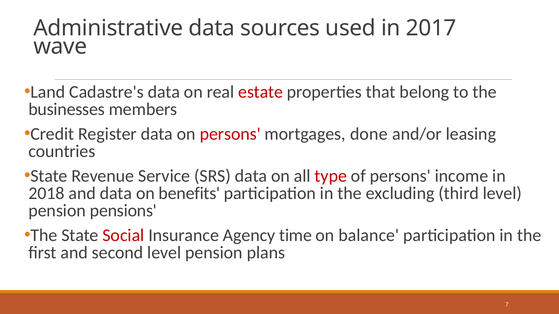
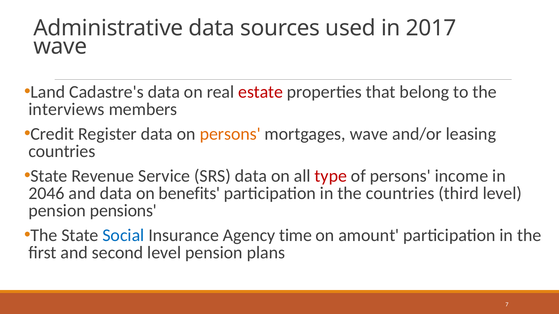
businesses: businesses -> interviews (66, 110)
persons colour: red -> orange (230, 134)
mortgages done: done -> wave (369, 134)
2018: 2018 -> 2046 (46, 194)
the excluding: excluding -> countries (400, 194)
Social colour: red -> blue (123, 236)
balance: balance -> amount (369, 236)
